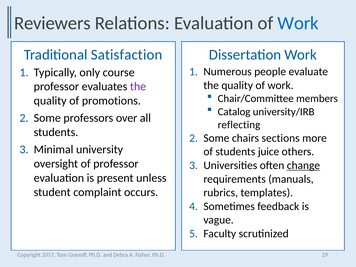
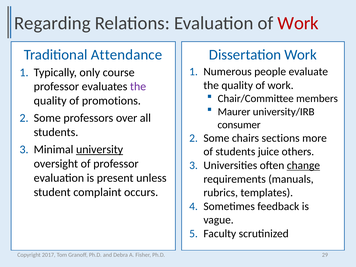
Reviewers: Reviewers -> Regarding (52, 23)
Work colour: blue -> red (298, 23)
Satisfaction: Satisfaction -> Attendance (127, 55)
Catalog: Catalog -> Maurer (234, 112)
reflecting: reflecting -> consumer (239, 125)
university underline: none -> present (100, 149)
